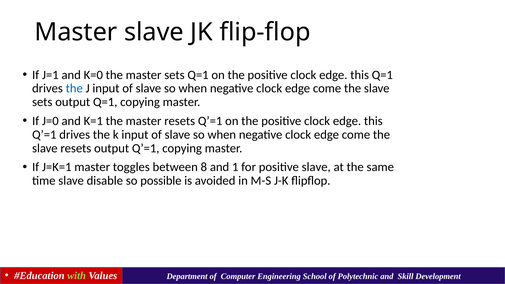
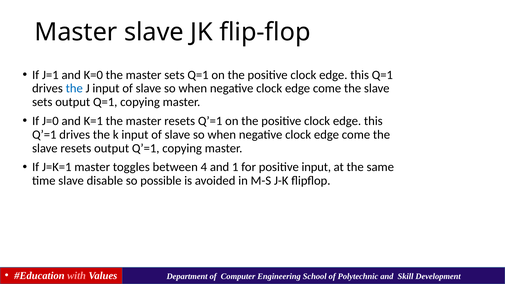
8: 8 -> 4 (204, 167)
positive slave: slave -> input (316, 167)
with colour: light green -> pink (77, 276)
